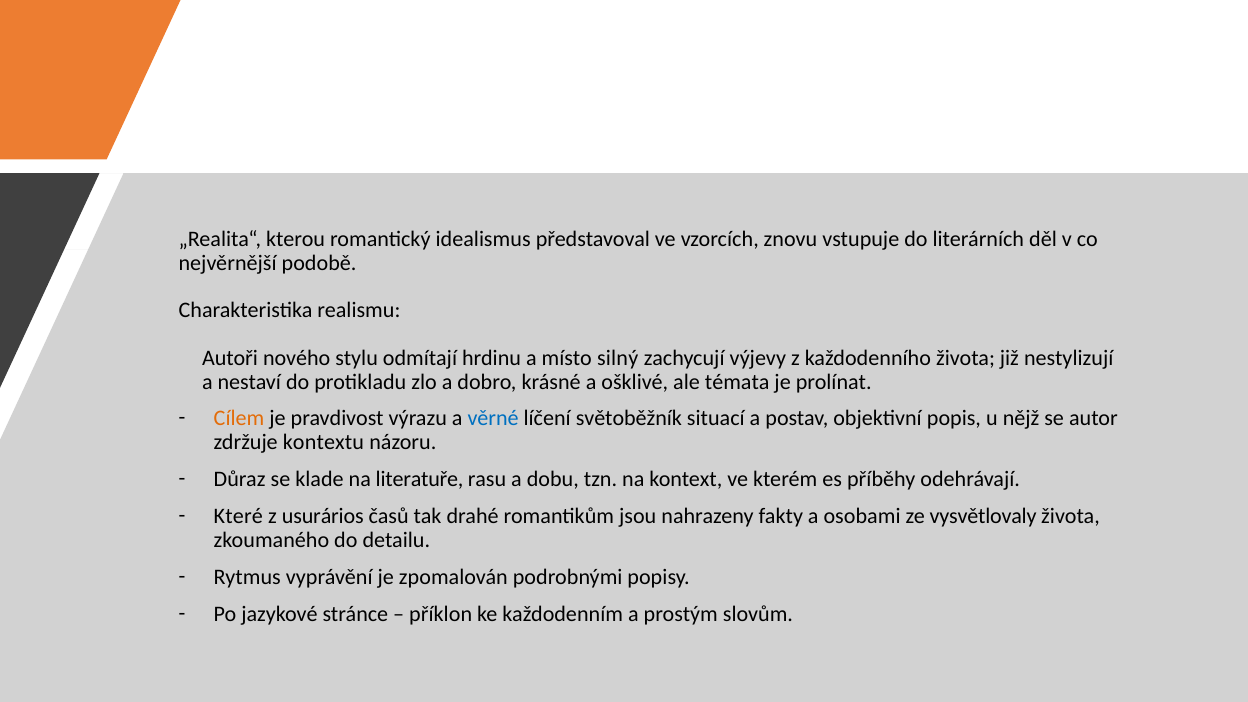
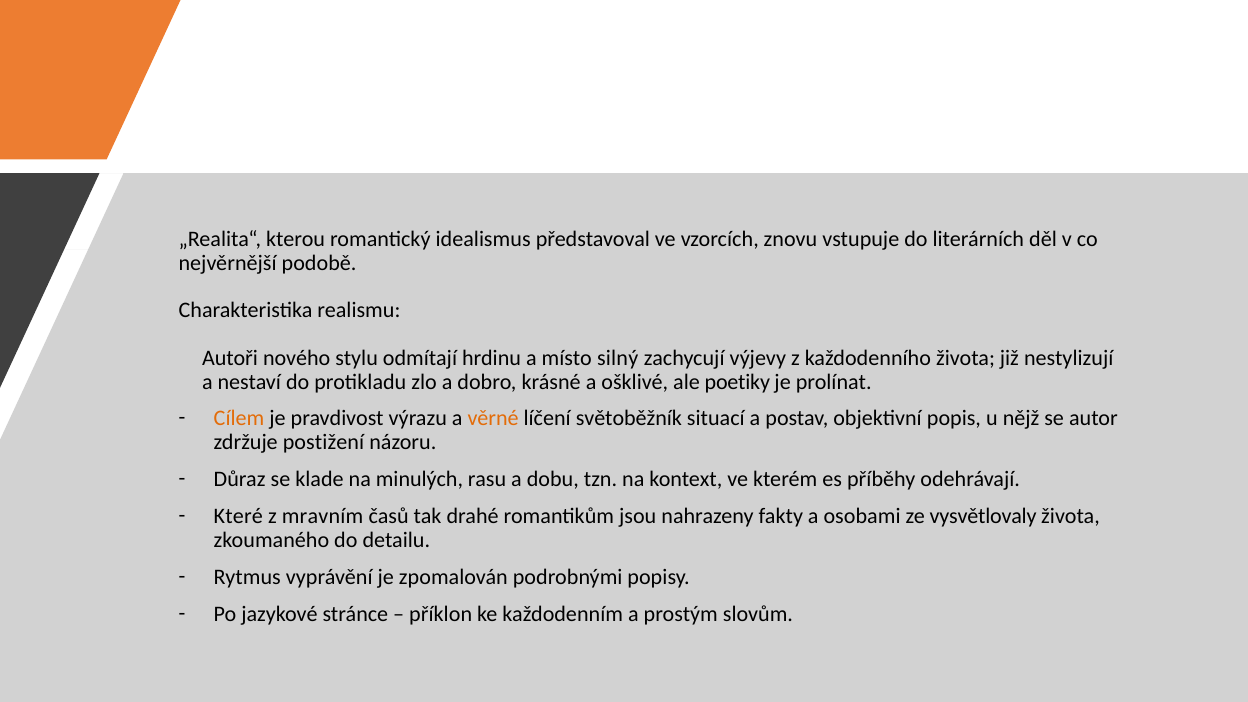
témata: témata -> poetiky (737, 382)
věrné colour: blue -> orange (493, 419)
kontextu: kontextu -> postižení (323, 443)
literatuře: literatuře -> minulých (419, 479)
usurários: usurários -> mravním (323, 516)
